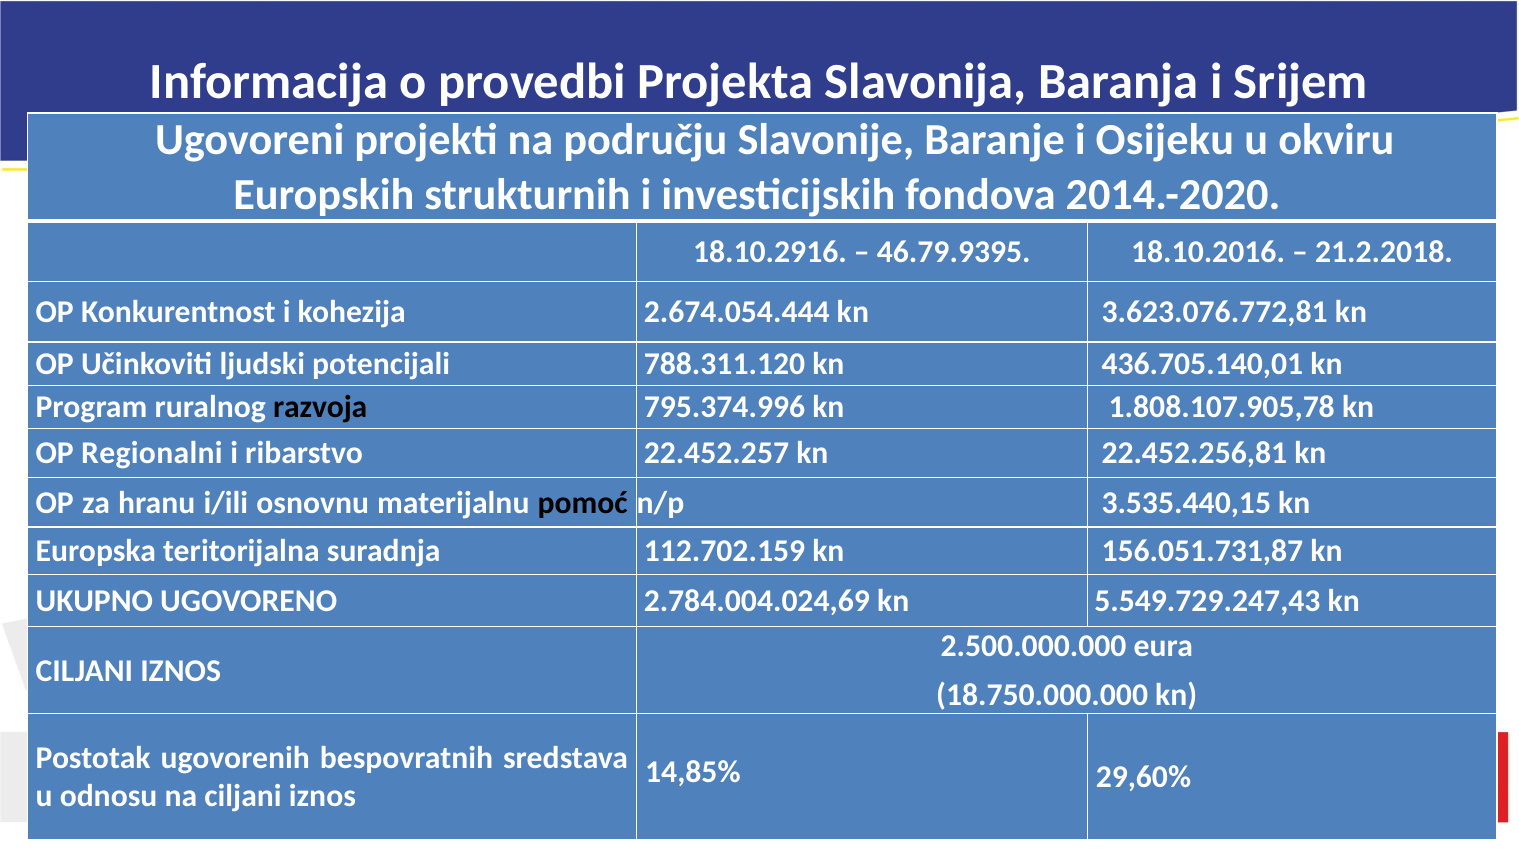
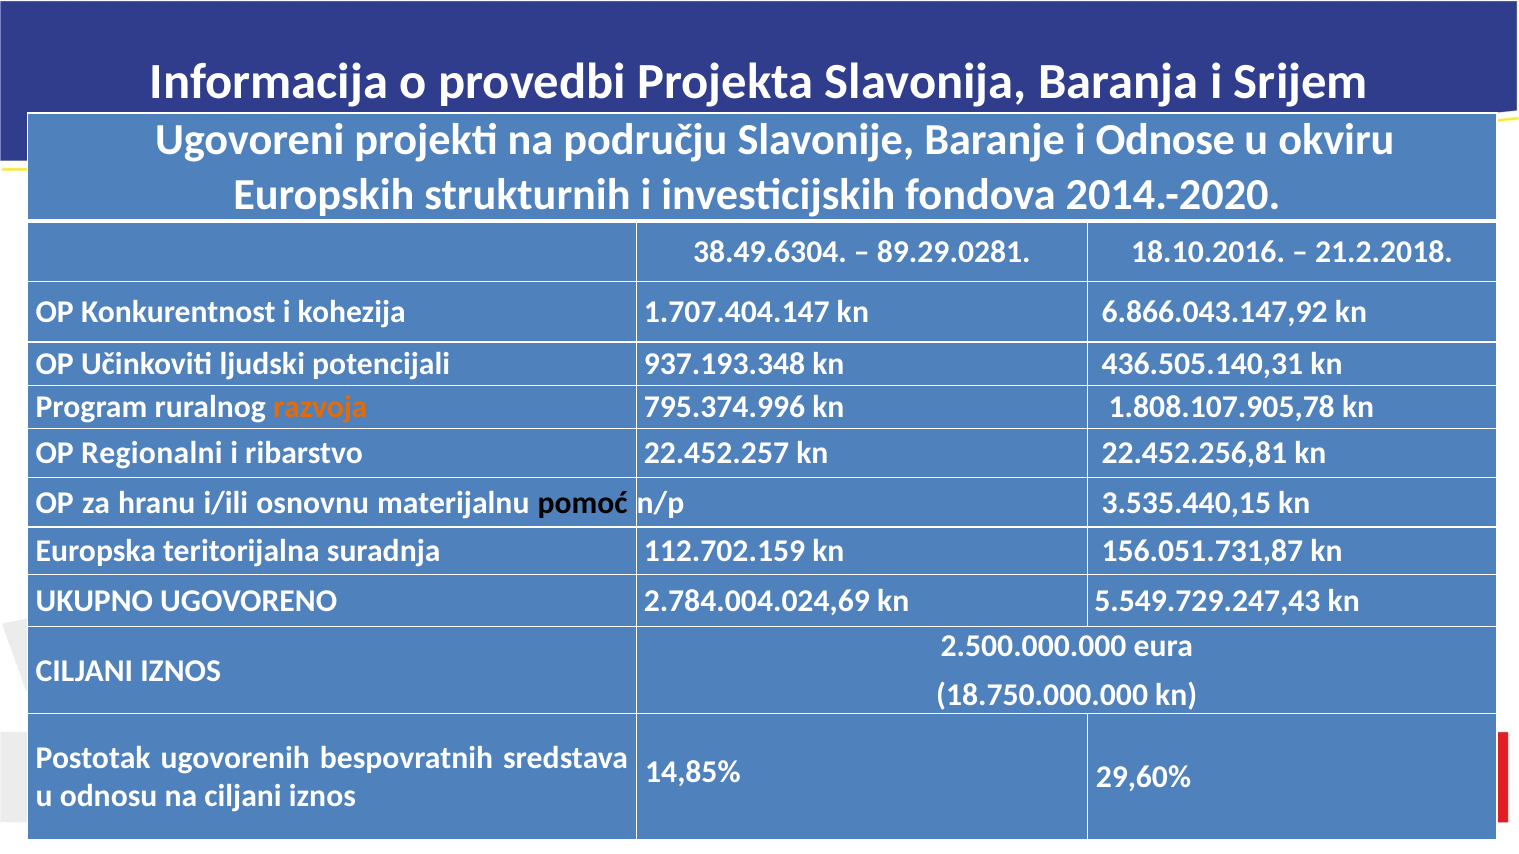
Osijeku: Osijeku -> Odnose (1165, 140)
18.10.2916: 18.10.2916 -> 38.49.6304 (770, 252)
46.79.9395: 46.79.9395 -> 89.29.0281 (954, 252)
2.674.054.444: 2.674.054.444 -> 1.707.404.147 (737, 312)
3.623.076.772,81: 3.623.076.772,81 -> 6.866.043.147,92 (1215, 312)
788.311.120: 788.311.120 -> 937.193.348 (724, 364)
436.705.140,01: 436.705.140,01 -> 436.505.140,31 (1202, 364)
razvoja colour: black -> orange (320, 407)
